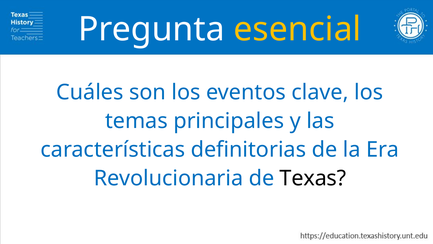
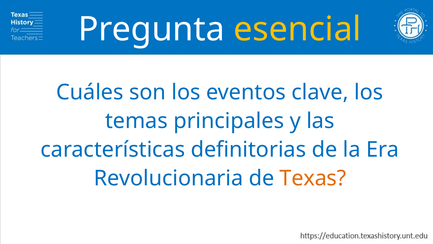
Texas colour: black -> orange (313, 178)
